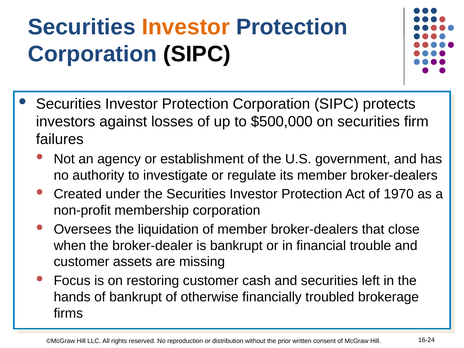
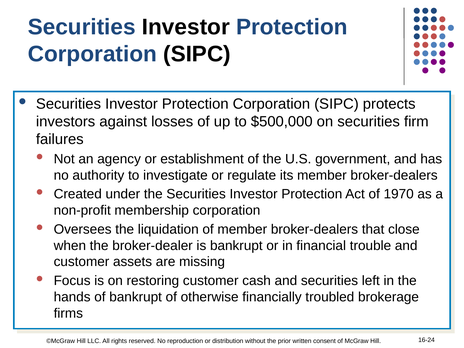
Investor colour: orange -> black (186, 27)
